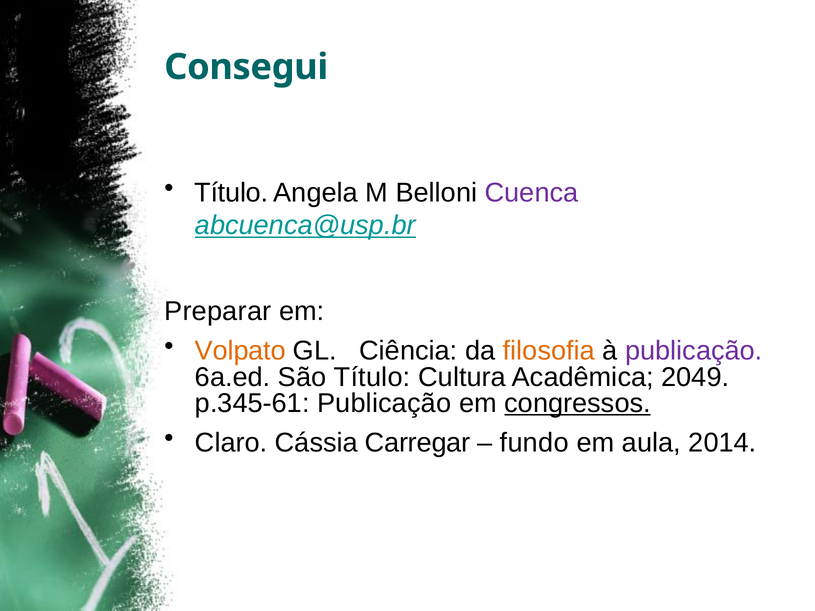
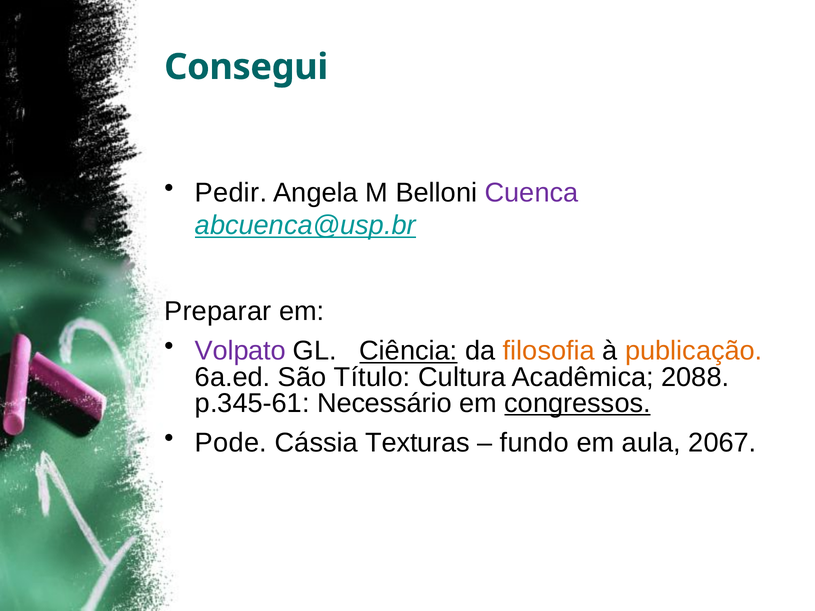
Título: Título -> Pedir (231, 193)
Volpato colour: orange -> purple (240, 351)
Ciência underline: none -> present (408, 351)
publicação colour: purple -> orange (694, 351)
2049: 2049 -> 2088 (695, 377)
p.345-61 Publicação: Publicação -> Necessário (384, 403)
Claro: Claro -> Pode (231, 443)
Carregar: Carregar -> Texturas (418, 443)
2014: 2014 -> 2067 (722, 443)
